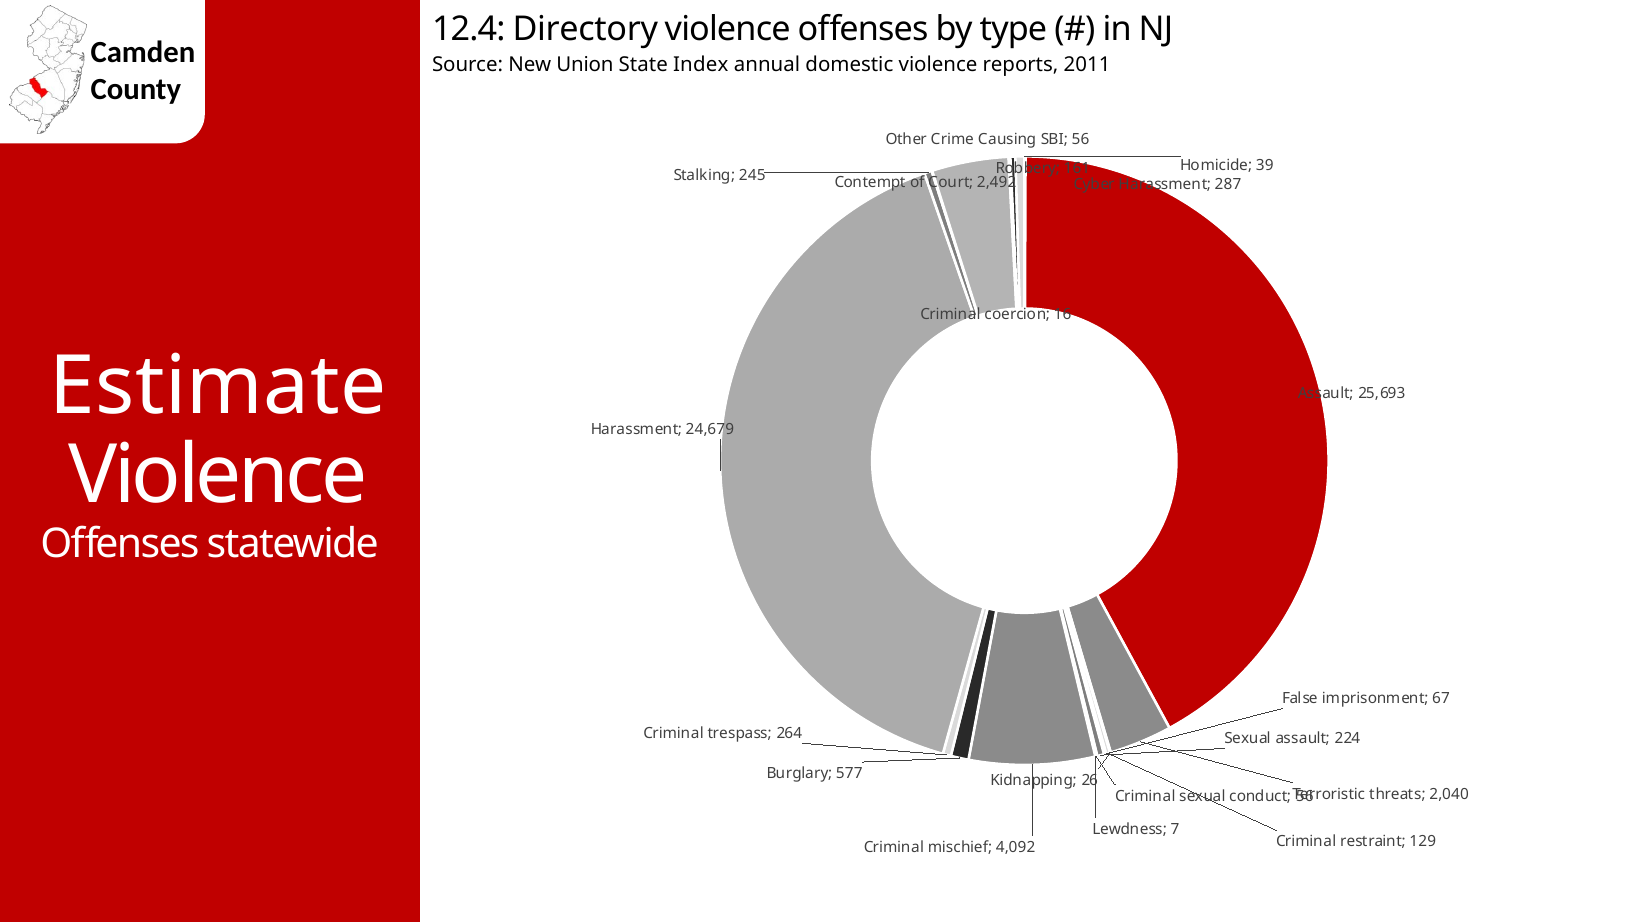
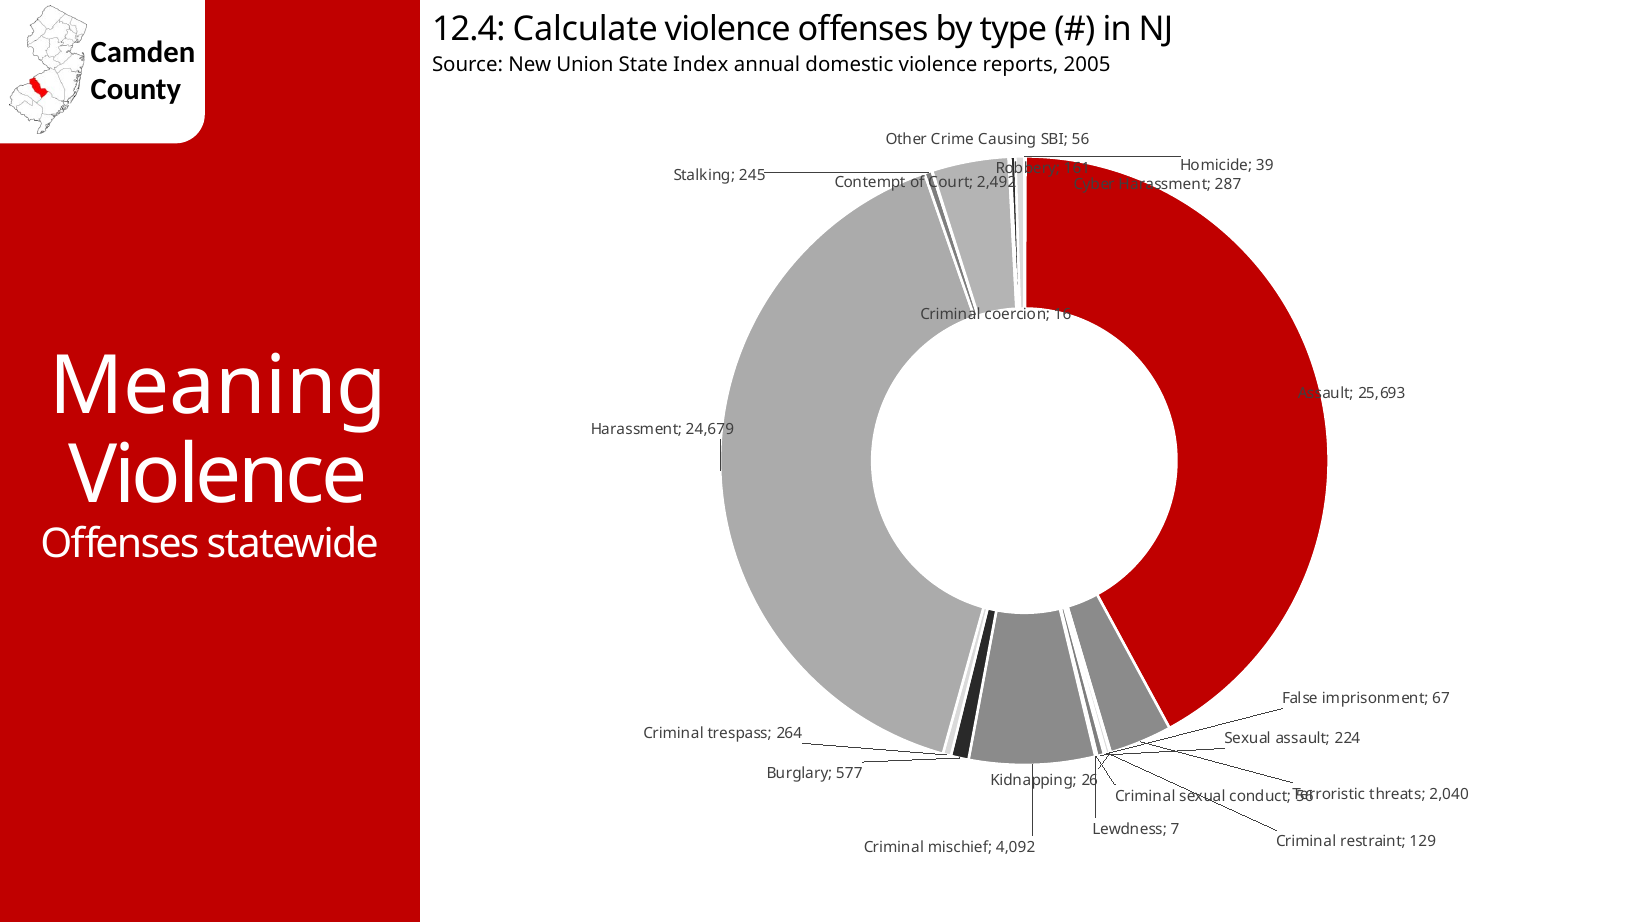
Directory: Directory -> Calculate (585, 29)
2011: 2011 -> 2005 (1087, 65)
Estimate: Estimate -> Meaning (218, 387)
